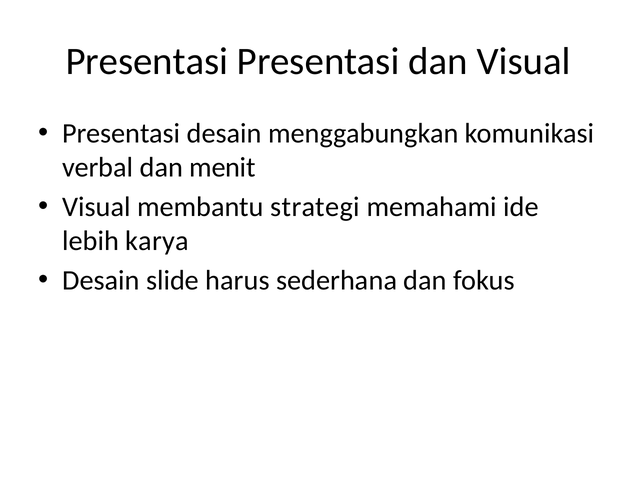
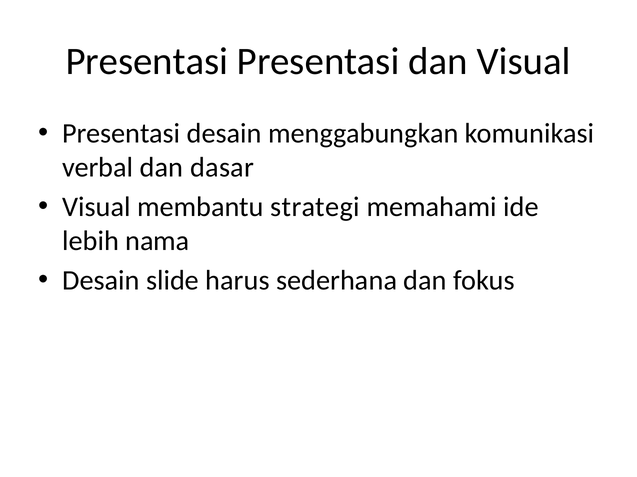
menit: menit -> dasar (222, 168)
karya: karya -> nama (157, 241)
